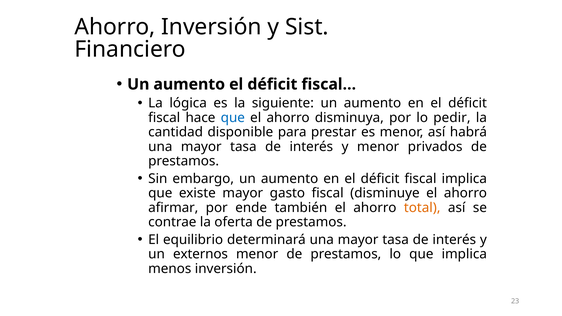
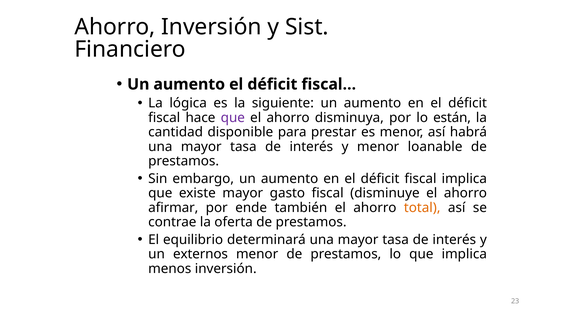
que colour: blue -> purple (233, 118)
pedir: pedir -> están (452, 118)
privados: privados -> loanable (435, 147)
